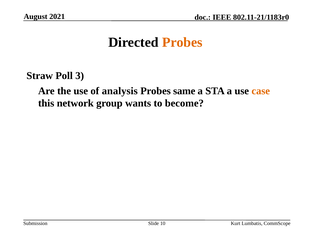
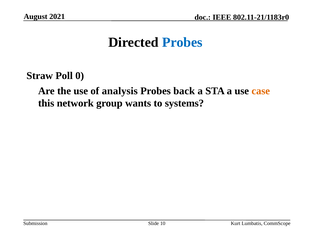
Probes colour: orange -> blue (182, 42)
3: 3 -> 0 (80, 76)
same: same -> back (184, 91)
become: become -> systems (184, 103)
